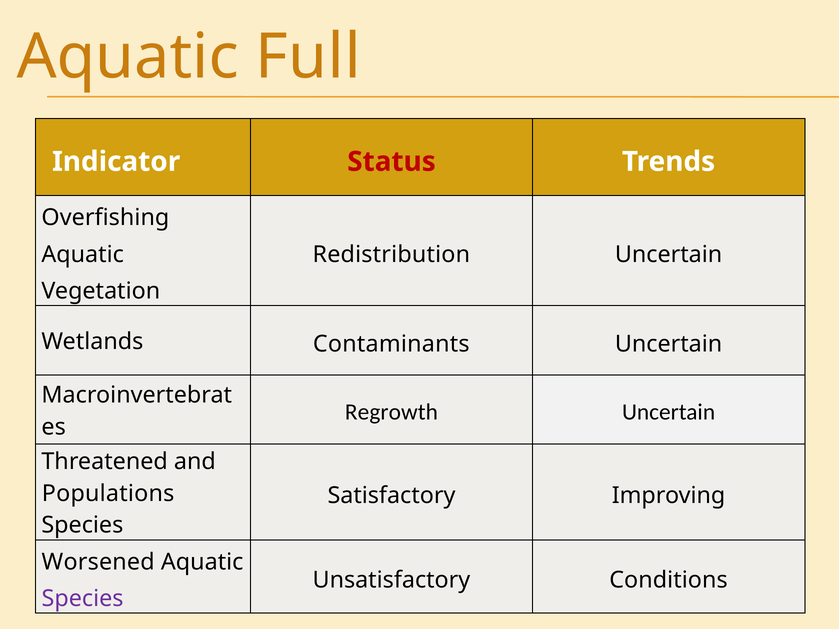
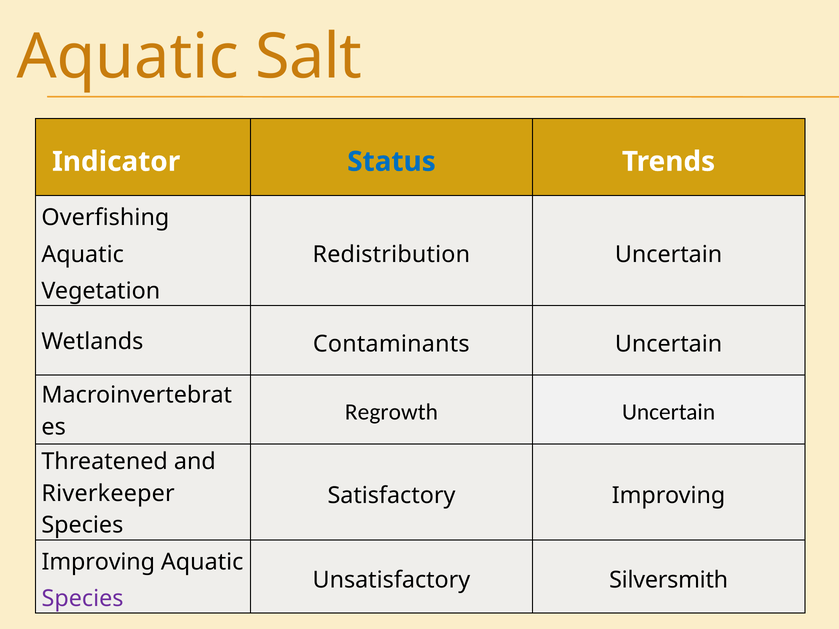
Full: Full -> Salt (309, 57)
Status colour: red -> blue (391, 162)
Populations: Populations -> Riverkeeper (108, 494)
Worsened: Worsened -> Improving (98, 562)
Conditions: Conditions -> Silversmith (669, 580)
